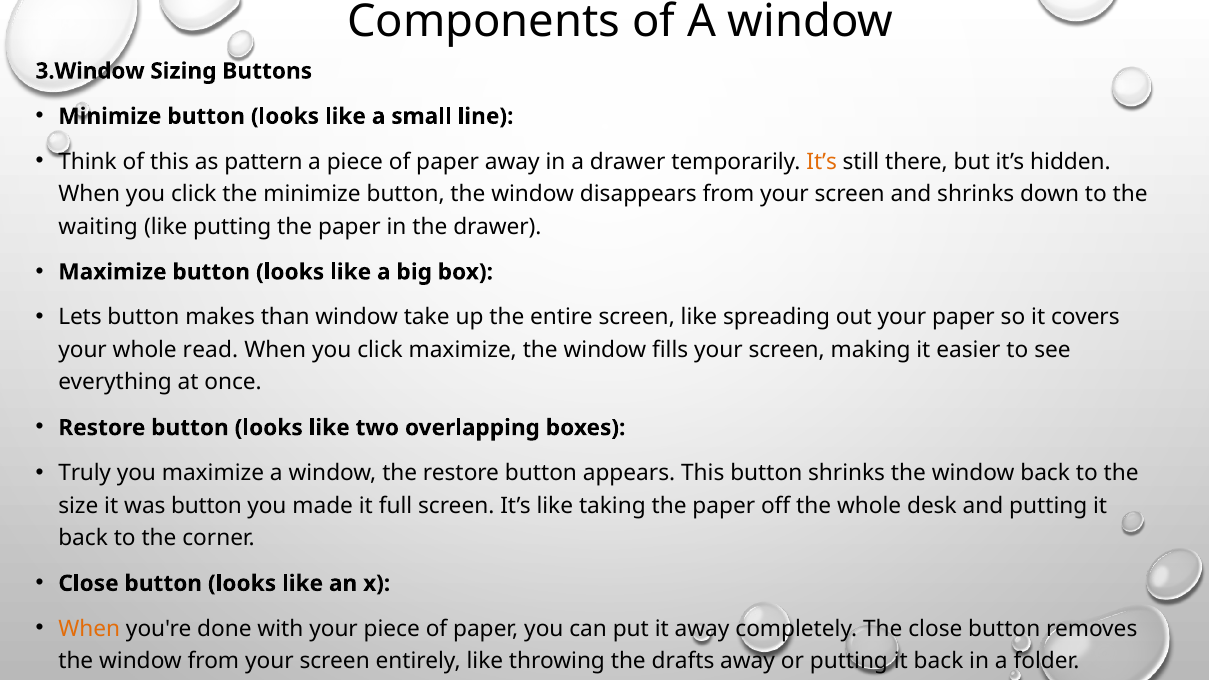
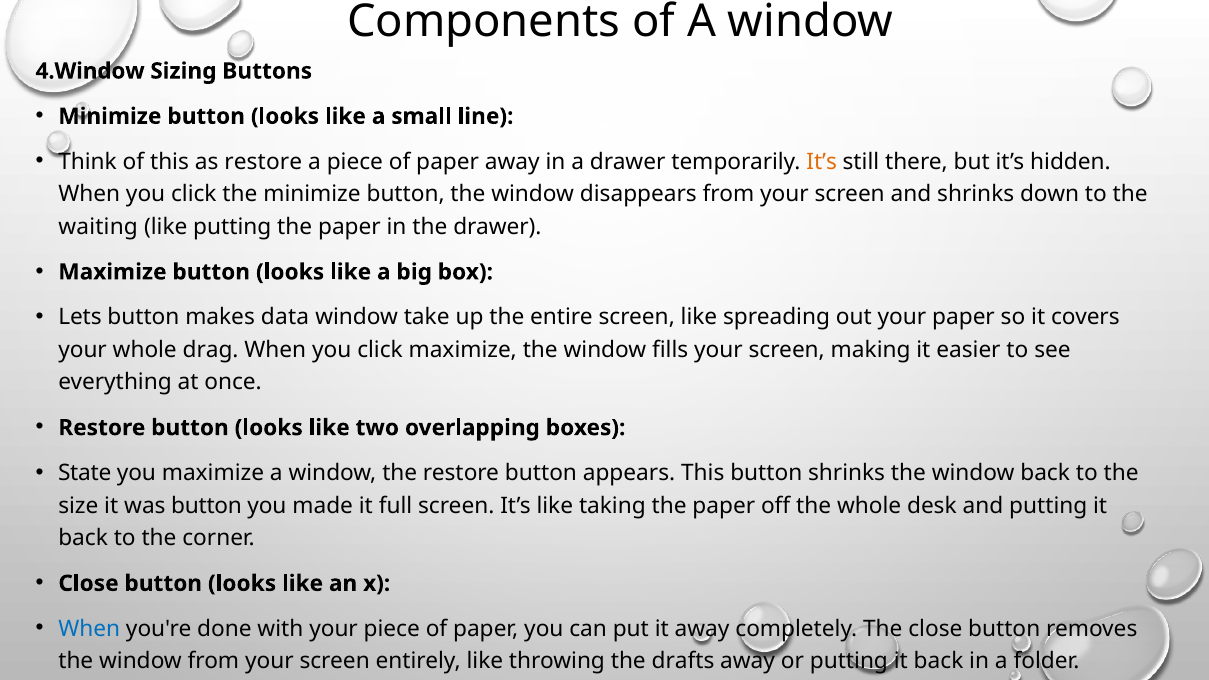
3.Window: 3.Window -> 4.Window (90, 71)
as pattern: pattern -> restore (263, 162)
than: than -> data (285, 317)
read: read -> drag (211, 350)
Truly: Truly -> State (85, 473)
When colour: orange -> blue (89, 629)
